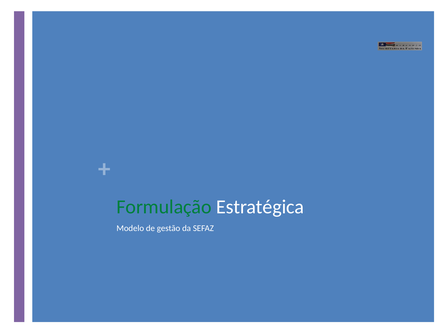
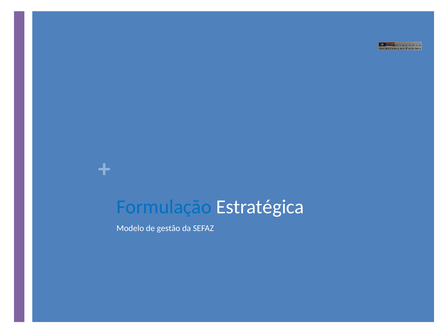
Formulação colour: green -> blue (164, 207)
